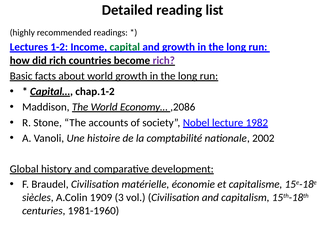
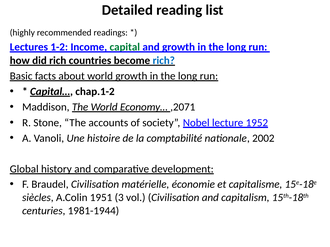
rich colour: purple -> blue (164, 61)
,2086: ,2086 -> ,2071 (183, 107)
1982: 1982 -> 1952 (257, 123)
1909: 1909 -> 1951 (101, 198)
1981-1960: 1981-1960 -> 1981-1944 (93, 211)
